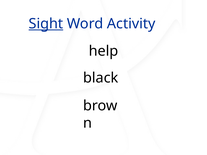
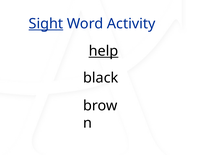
help underline: none -> present (103, 51)
